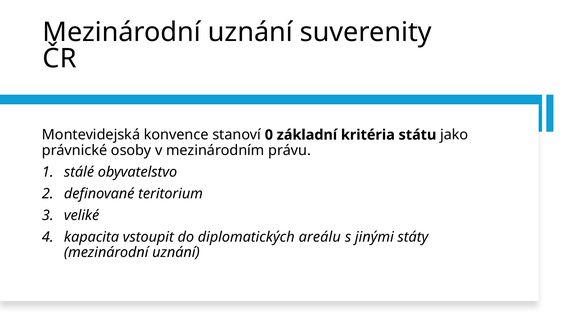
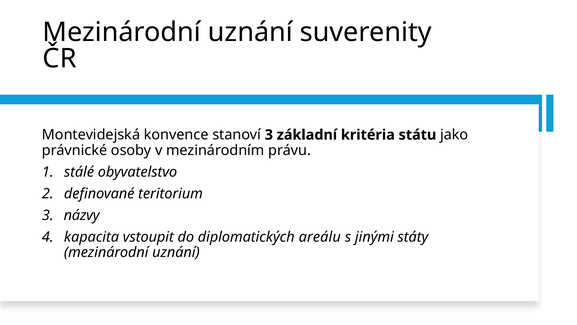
stanoví 0: 0 -> 3 (269, 135)
veliké: veliké -> názvy (82, 215)
